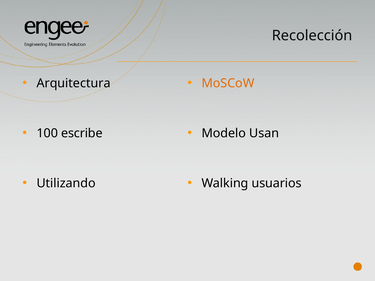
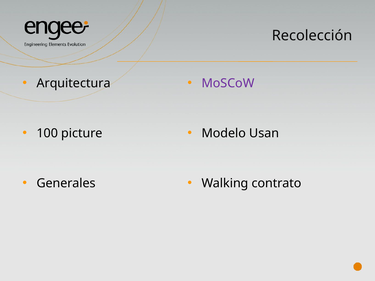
MoSCoW colour: orange -> purple (228, 83)
escribe: escribe -> picture (82, 133)
Utilizando: Utilizando -> Generales (66, 183)
usuarios: usuarios -> contrato (277, 183)
